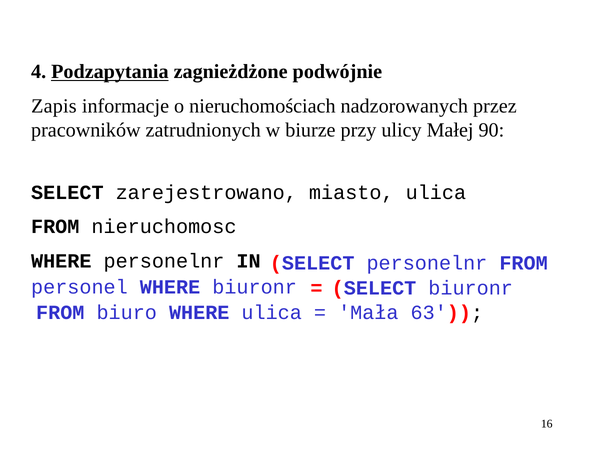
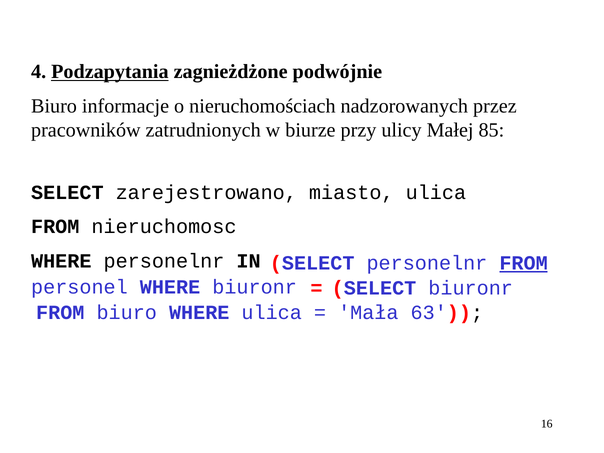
Zapis: Zapis -> Biuro (54, 106)
90: 90 -> 85 (491, 130)
FROM underline: none -> present (524, 263)
